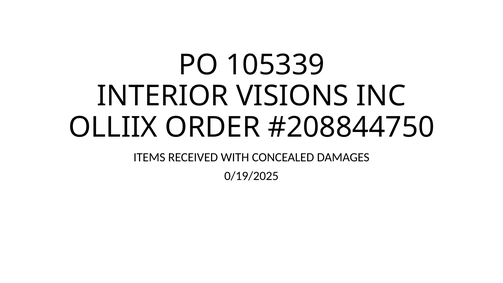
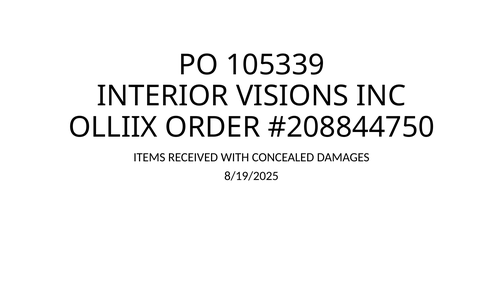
0/19/2025: 0/19/2025 -> 8/19/2025 (251, 176)
